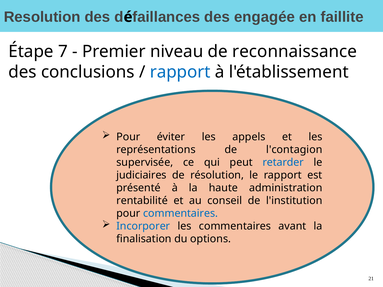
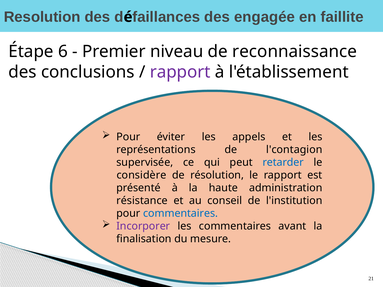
7: 7 -> 6 (63, 52)
rapport colour: blue -> purple (180, 72)
judiciaires: judiciaires -> considère (141, 175)
rentabilité: rentabilité -> résistance (142, 201)
Incorporer colour: blue -> purple (143, 226)
options: options -> mesure (211, 239)
